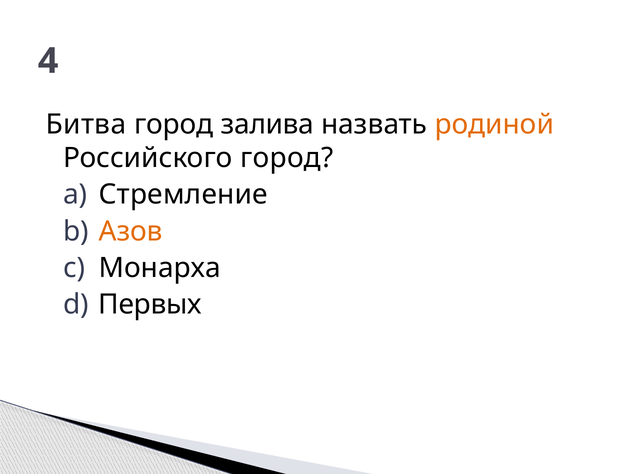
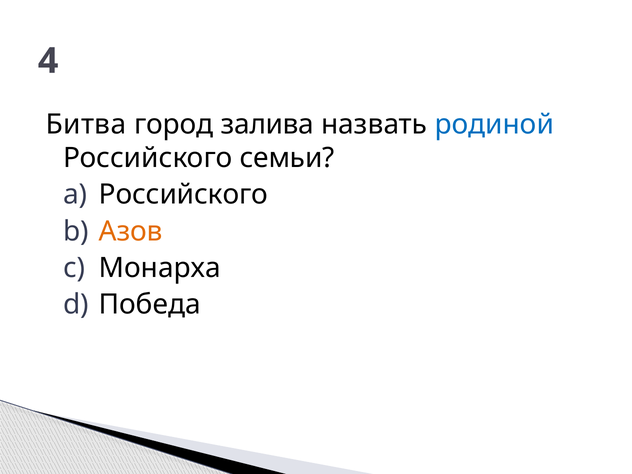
родиной colour: orange -> blue (494, 124)
Российского город: город -> семьи (287, 158)
Стремление: Стремление -> Российского (183, 195)
Первых: Первых -> Победа (150, 304)
